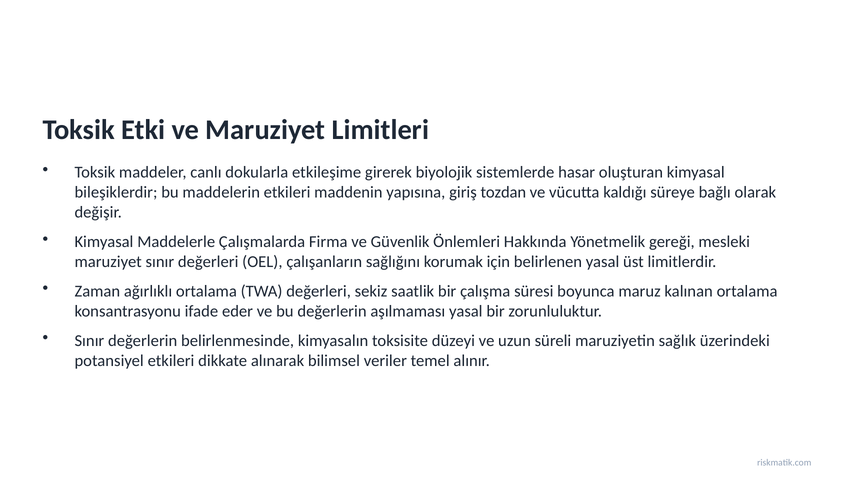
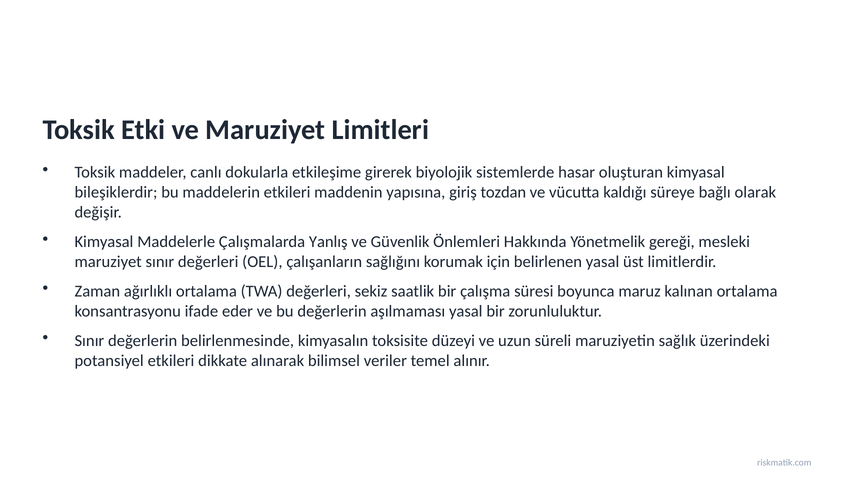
Firma: Firma -> Yanlış (328, 242)
